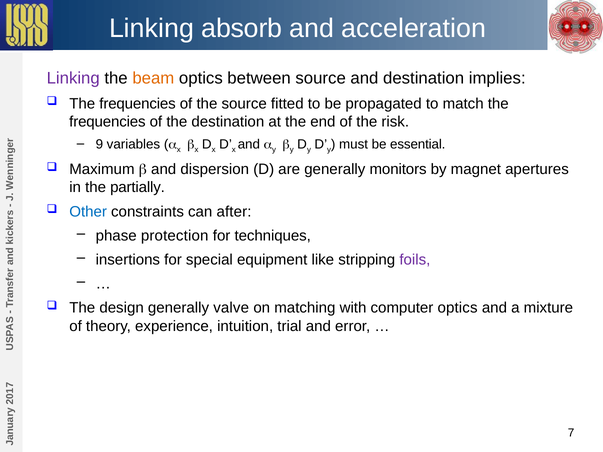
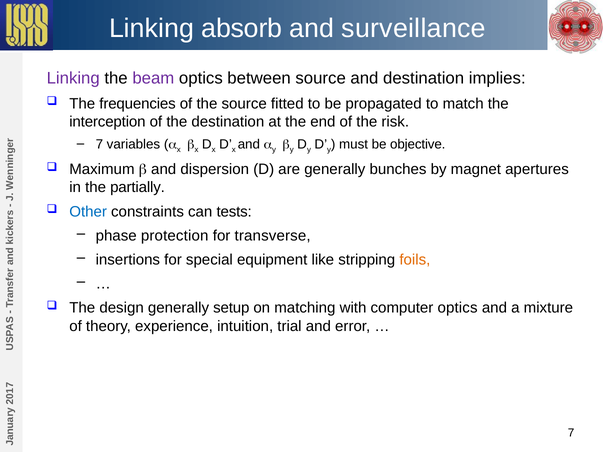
acceleration: acceleration -> surveillance (414, 28)
beam colour: orange -> purple (153, 78)
frequencies: frequencies -> interception (107, 122)
9: 9 -> 7 (99, 144)
essential: essential -> objective (418, 144)
monitors: monitors -> bunches (398, 169)
after: after -> tests (234, 212)
techniques: techniques -> transverse (273, 236)
foils colour: purple -> orange (415, 260)
valve: valve -> setup (231, 308)
